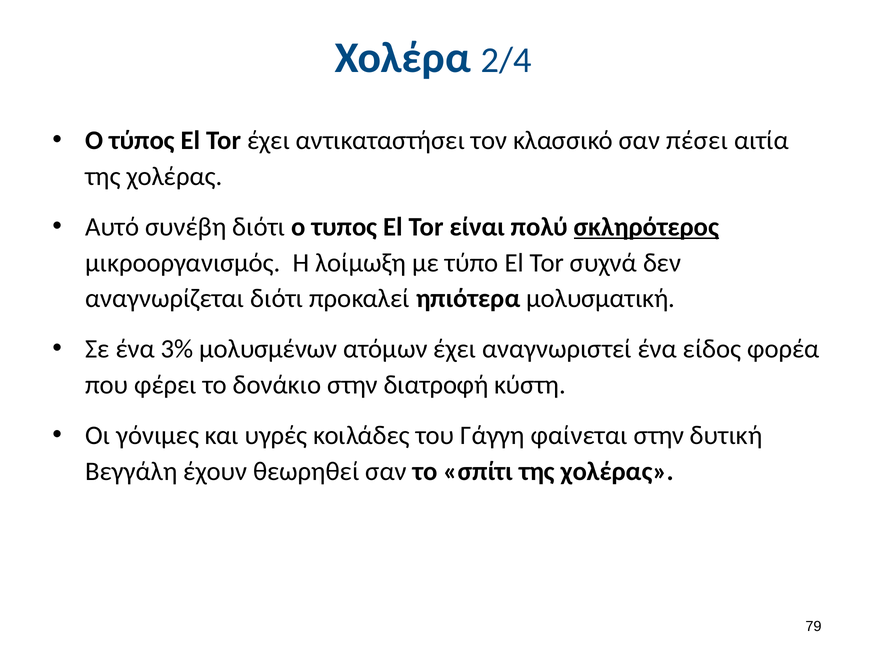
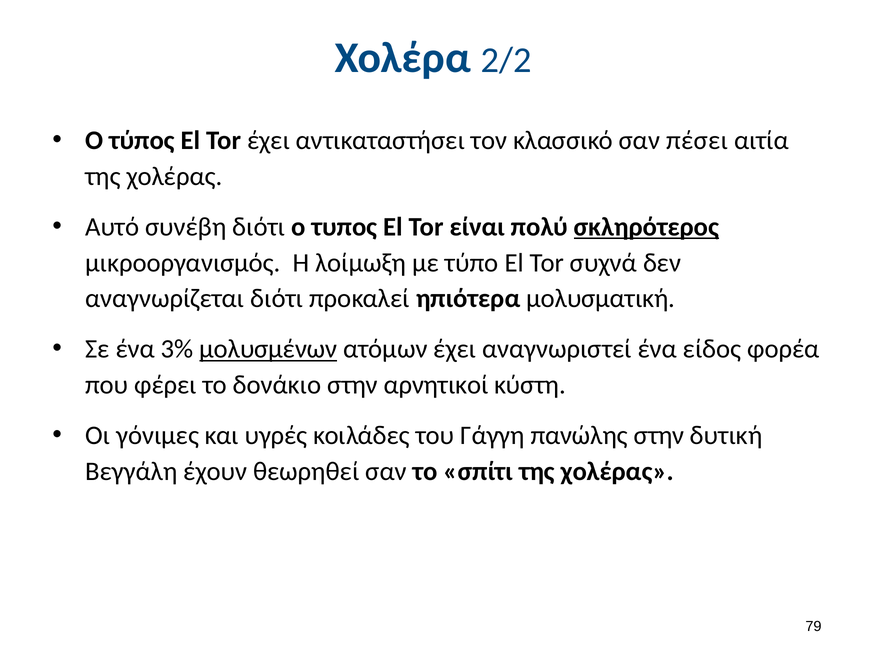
2/4: 2/4 -> 2/2 (506, 60)
μολυσμένων underline: none -> present (268, 349)
διατροφή: διατροφή -> αρνητικοί (436, 385)
φαίνεται: φαίνεται -> πανώλης (579, 435)
